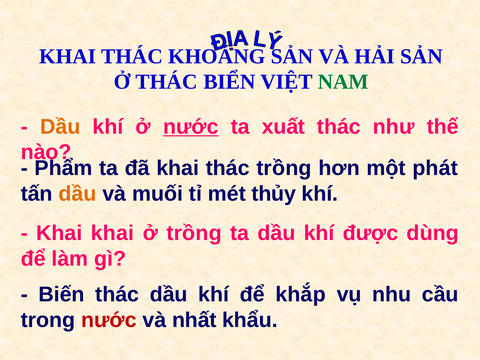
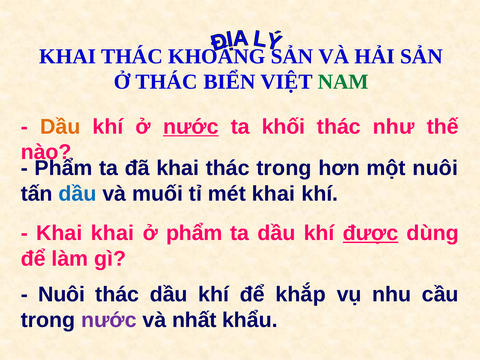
xuất: xuất -> khối (283, 127)
thác trồng: trồng -> trong (284, 168)
một phát: phát -> nuôi (435, 168)
dầu colour: orange -> blue (78, 194)
mét thủy: thủy -> khai (274, 194)
ở trồng: trồng -> phẩm (194, 233)
được underline: none -> present (371, 233)
Biến: Biến -> Nuôi (62, 294)
nước colour: red -> purple (109, 320)
